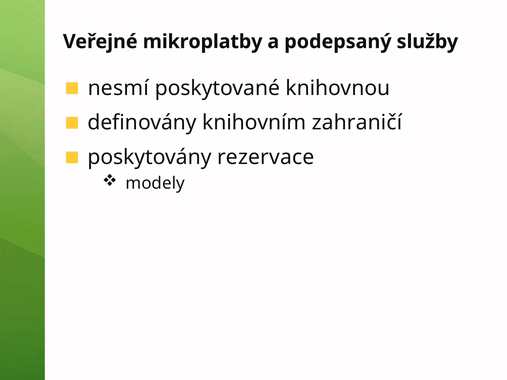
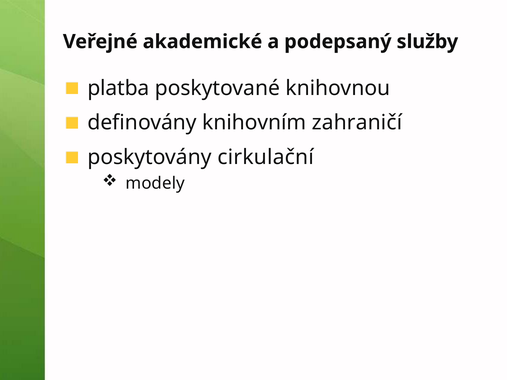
mikroplatby: mikroplatby -> akademické (203, 42)
nesmí: nesmí -> platba (118, 88)
rezervace: rezervace -> cirkulační (266, 157)
